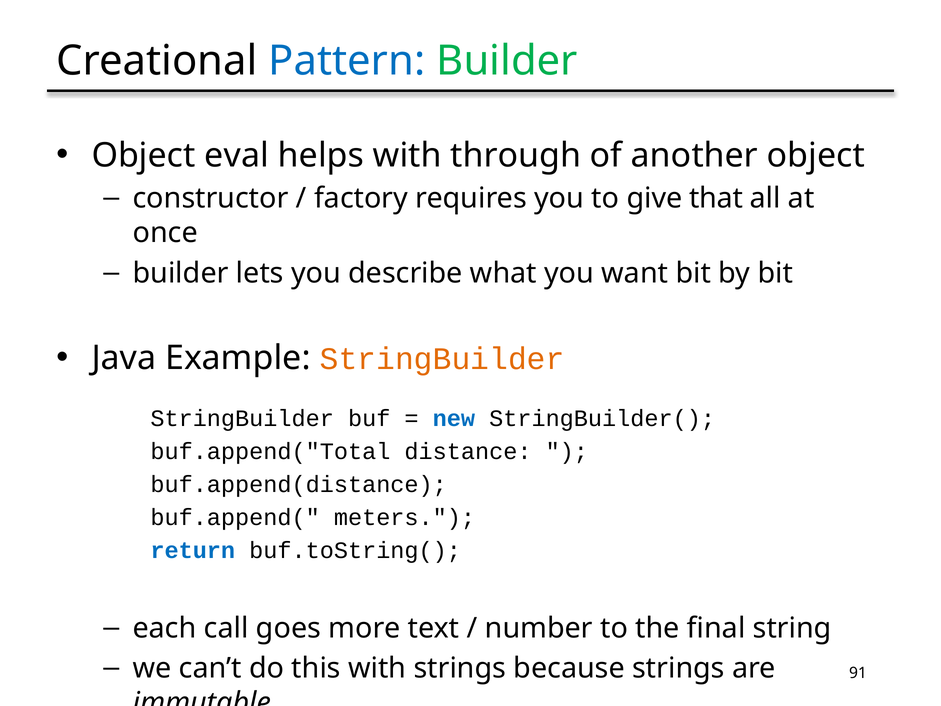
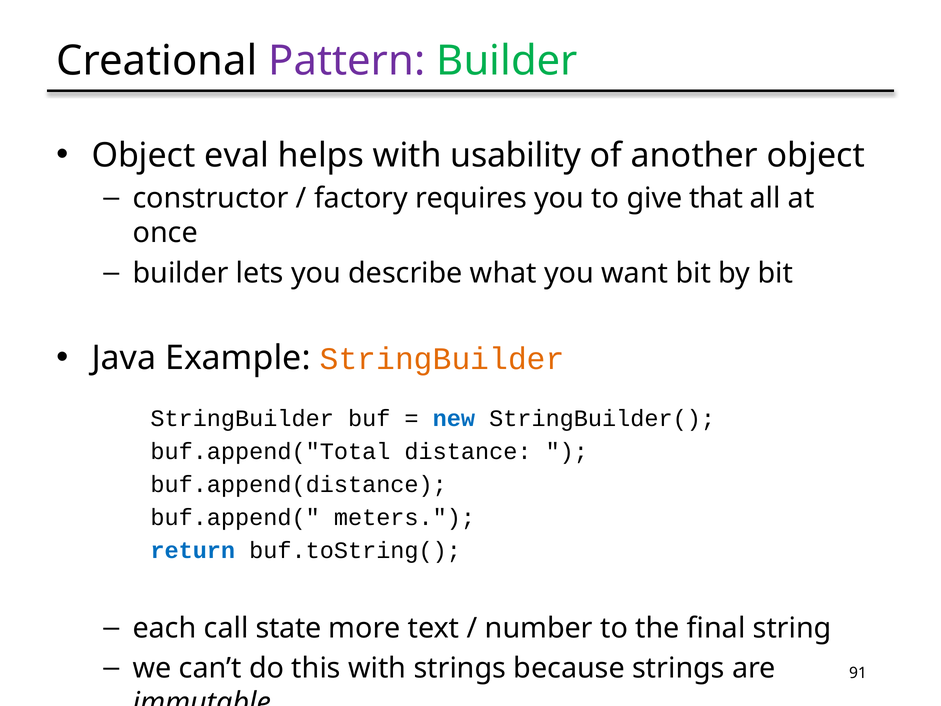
Pattern colour: blue -> purple (347, 61)
through: through -> usability (516, 155)
goes: goes -> state (289, 628)
